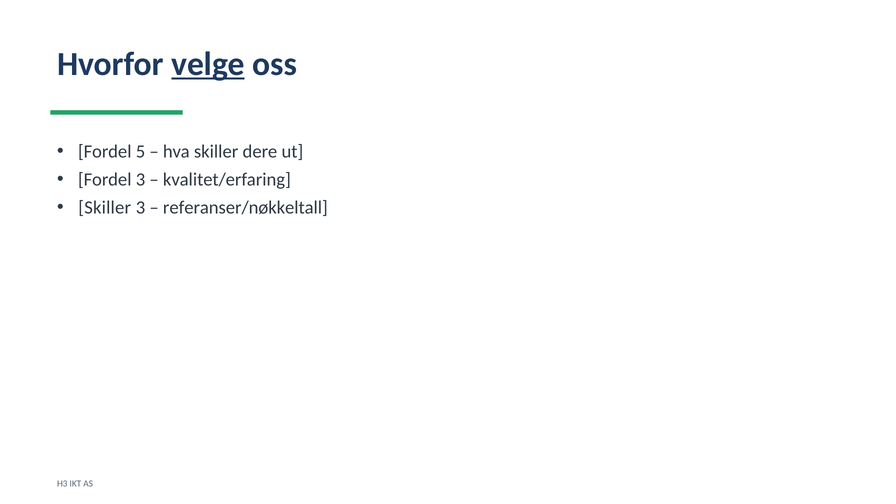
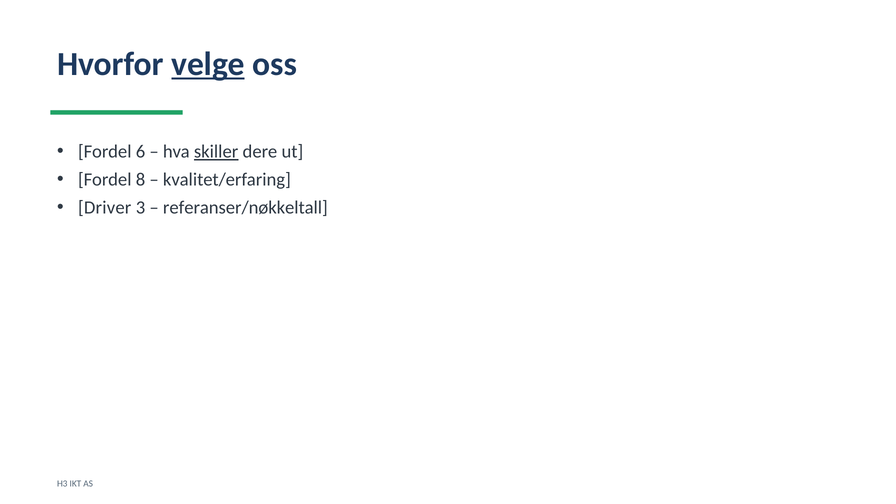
5: 5 -> 6 (141, 152)
skiller underline: none -> present (216, 152)
Fordel 3: 3 -> 8 (141, 180)
Skiller: Skiller -> Driver (105, 208)
